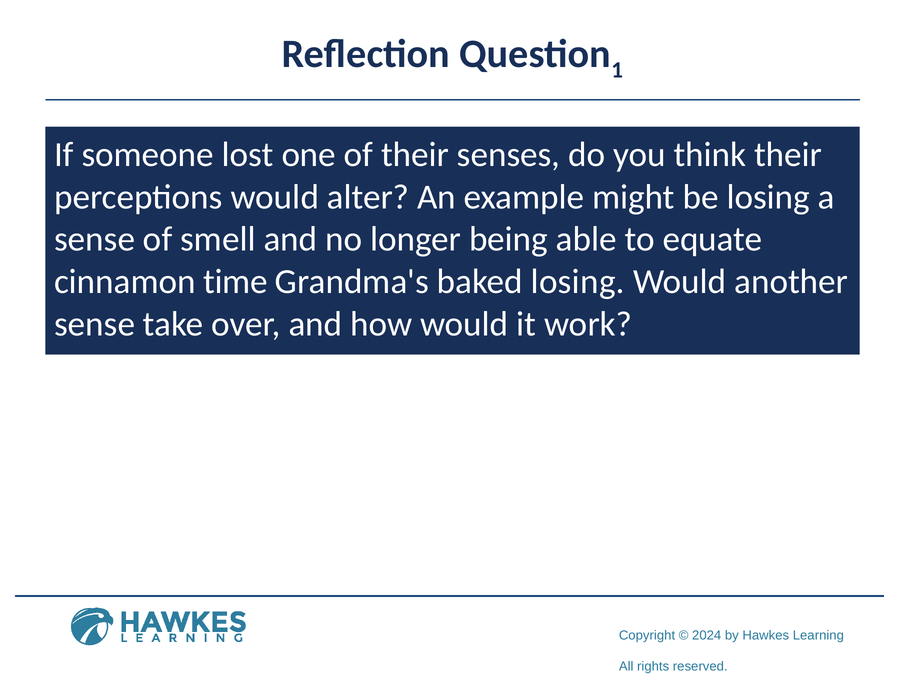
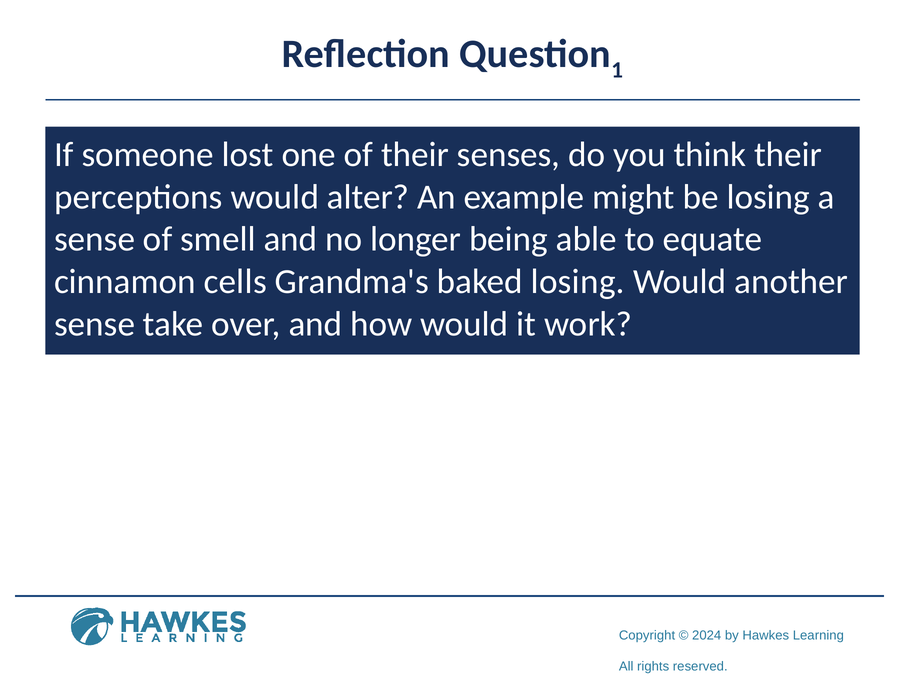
time: time -> cells (235, 282)
